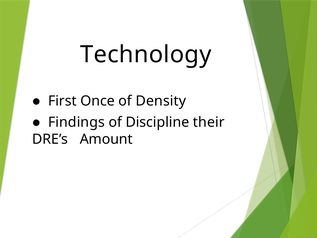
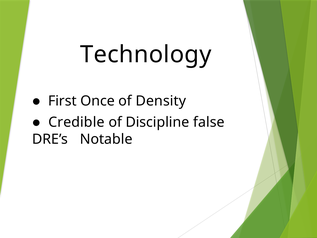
Findings: Findings -> Credible (76, 122)
their: their -> false (209, 122)
Amount: Amount -> Notable (106, 139)
